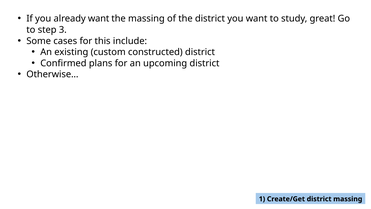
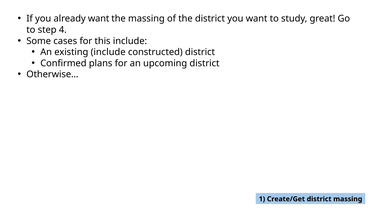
3: 3 -> 4 (63, 30)
existing custom: custom -> include (108, 52)
